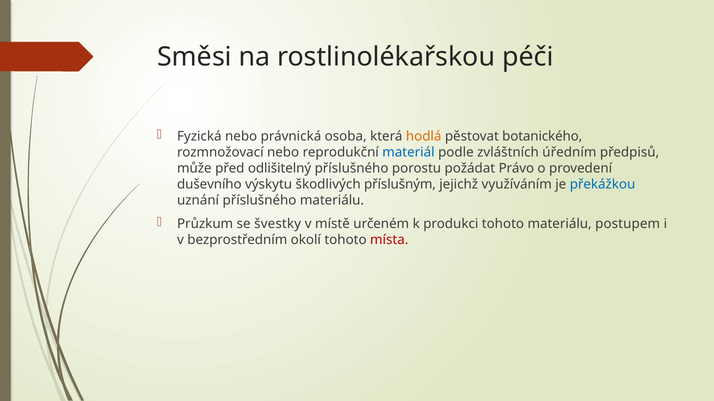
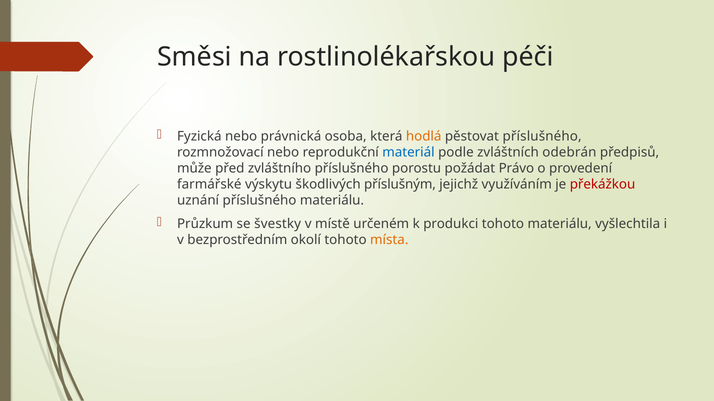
pěstovat botanického: botanického -> příslušného (542, 137)
úředním: úředním -> odebrán (569, 153)
odlišitelný: odlišitelný -> zvláštního (280, 169)
duševního: duševního -> farmářské (209, 185)
překážkou colour: blue -> red (603, 185)
postupem: postupem -> vyšlechtila (628, 224)
místa colour: red -> orange (389, 240)
